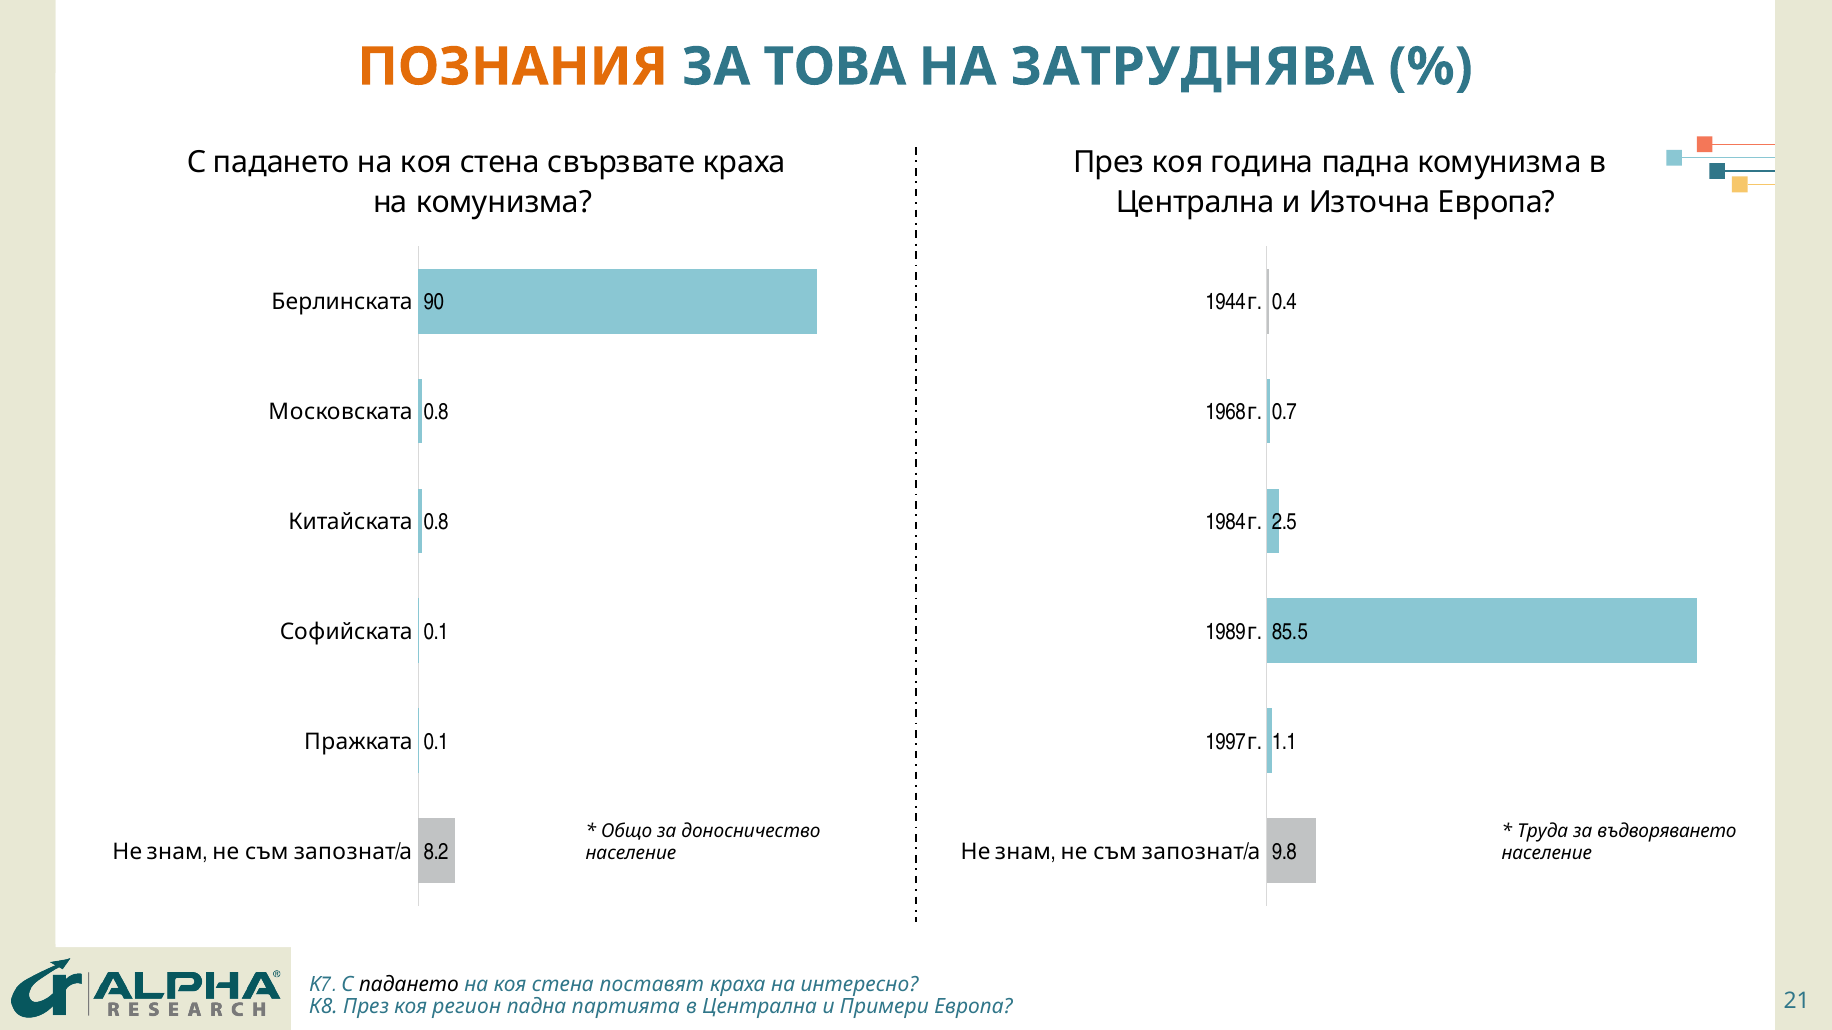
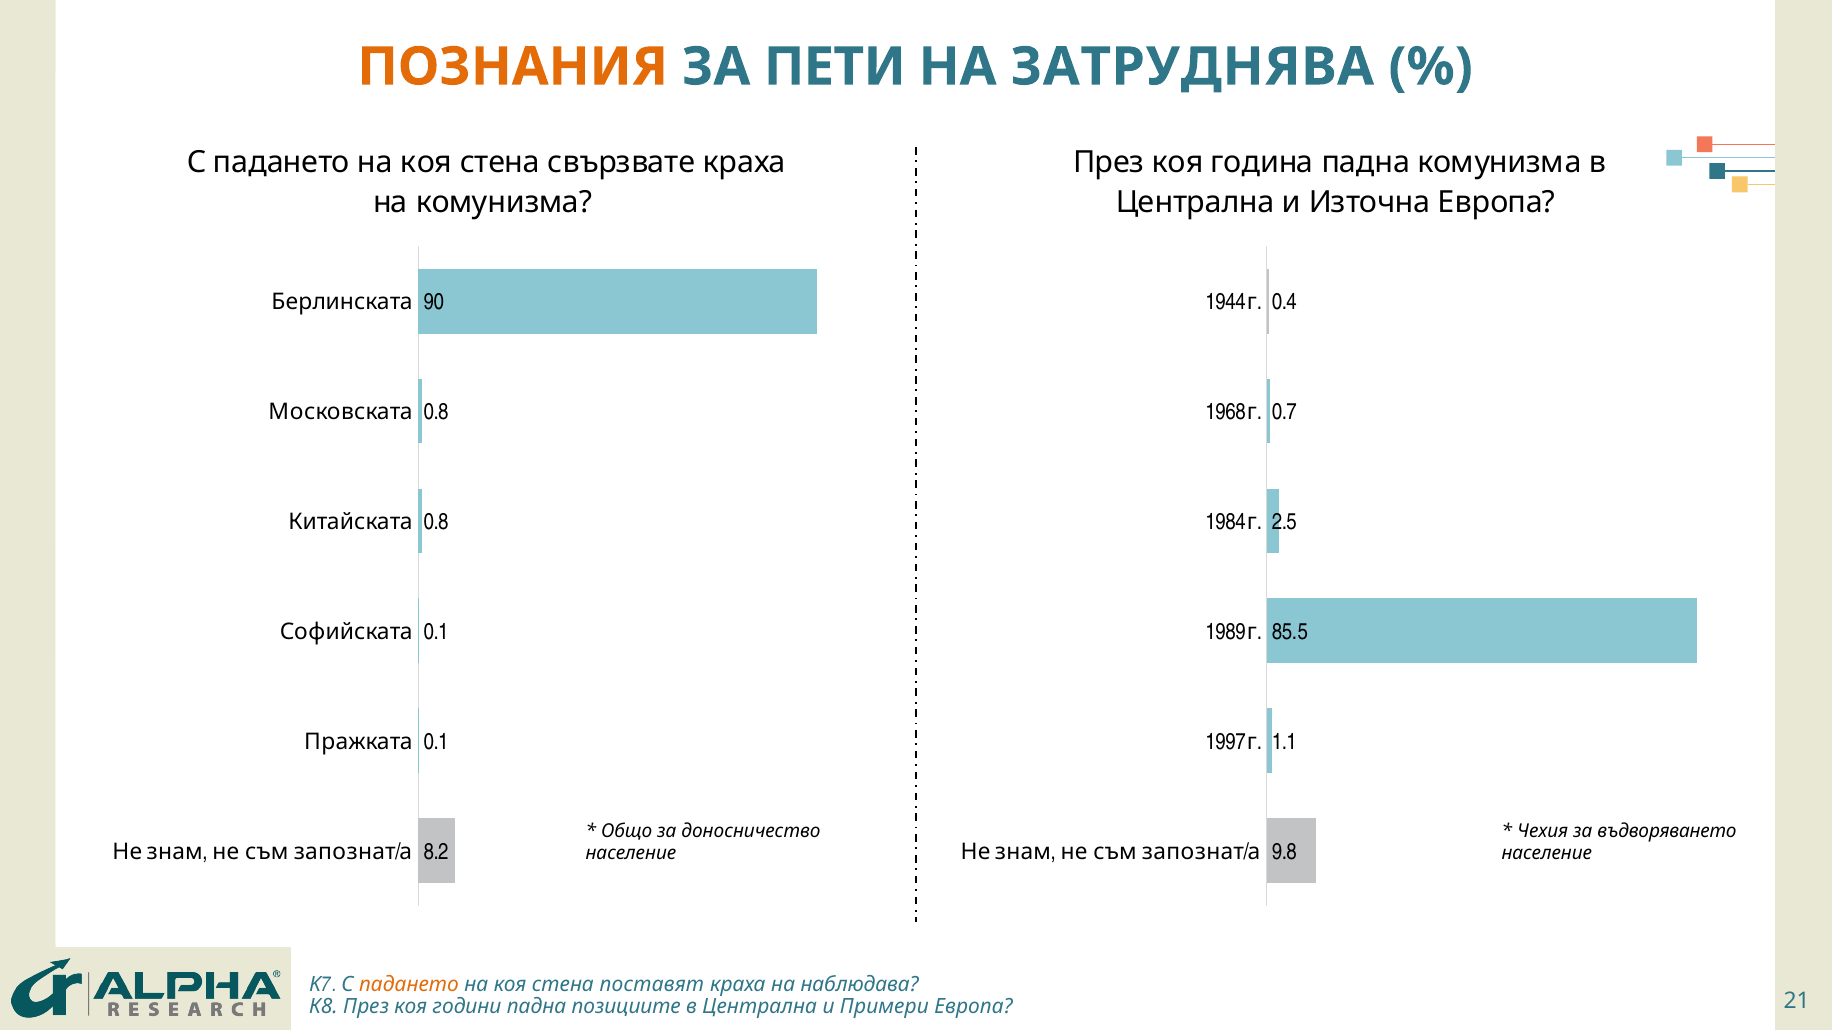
ТОВА: ТОВА -> ПЕТИ (835, 67)
Труда: Труда -> Чехия (1543, 831)
падането colour: black -> orange (409, 985)
интересно: интересно -> наблюдава (860, 985)
регион: регион -> години (467, 1007)
партията: партията -> позициите (626, 1007)
